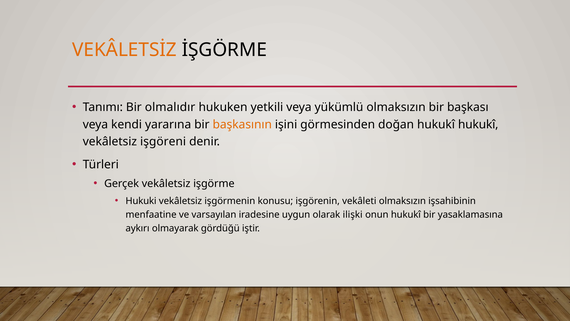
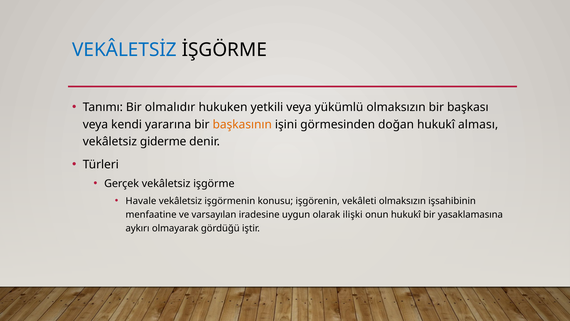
VEKÂLETSİZ colour: orange -> blue (124, 50)
hukukî hukukî: hukukî -> alması (478, 124)
işgöreni: işgöreni -> giderme (163, 141)
Hukuki: Hukuki -> Havale (141, 201)
